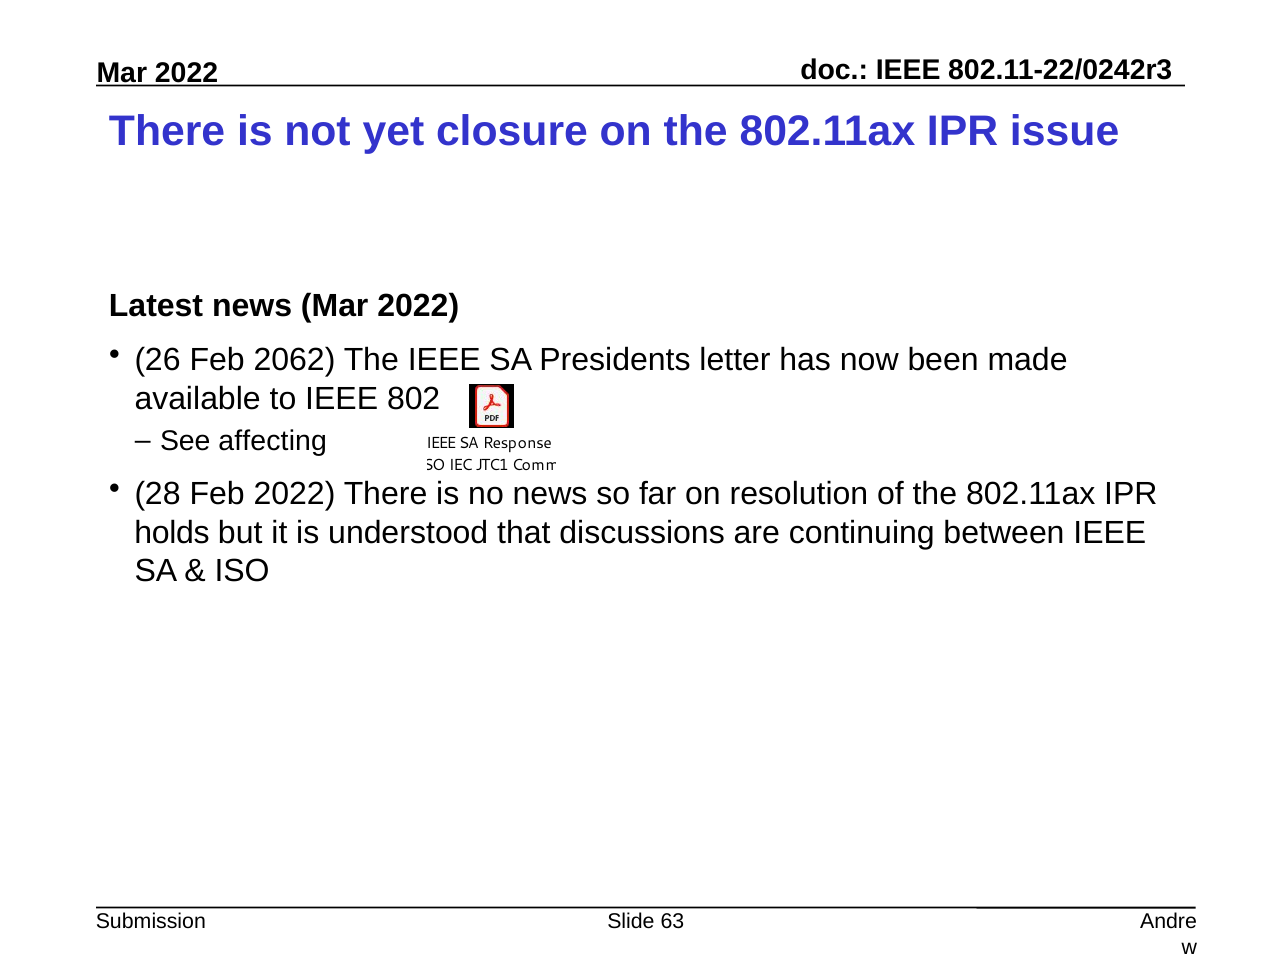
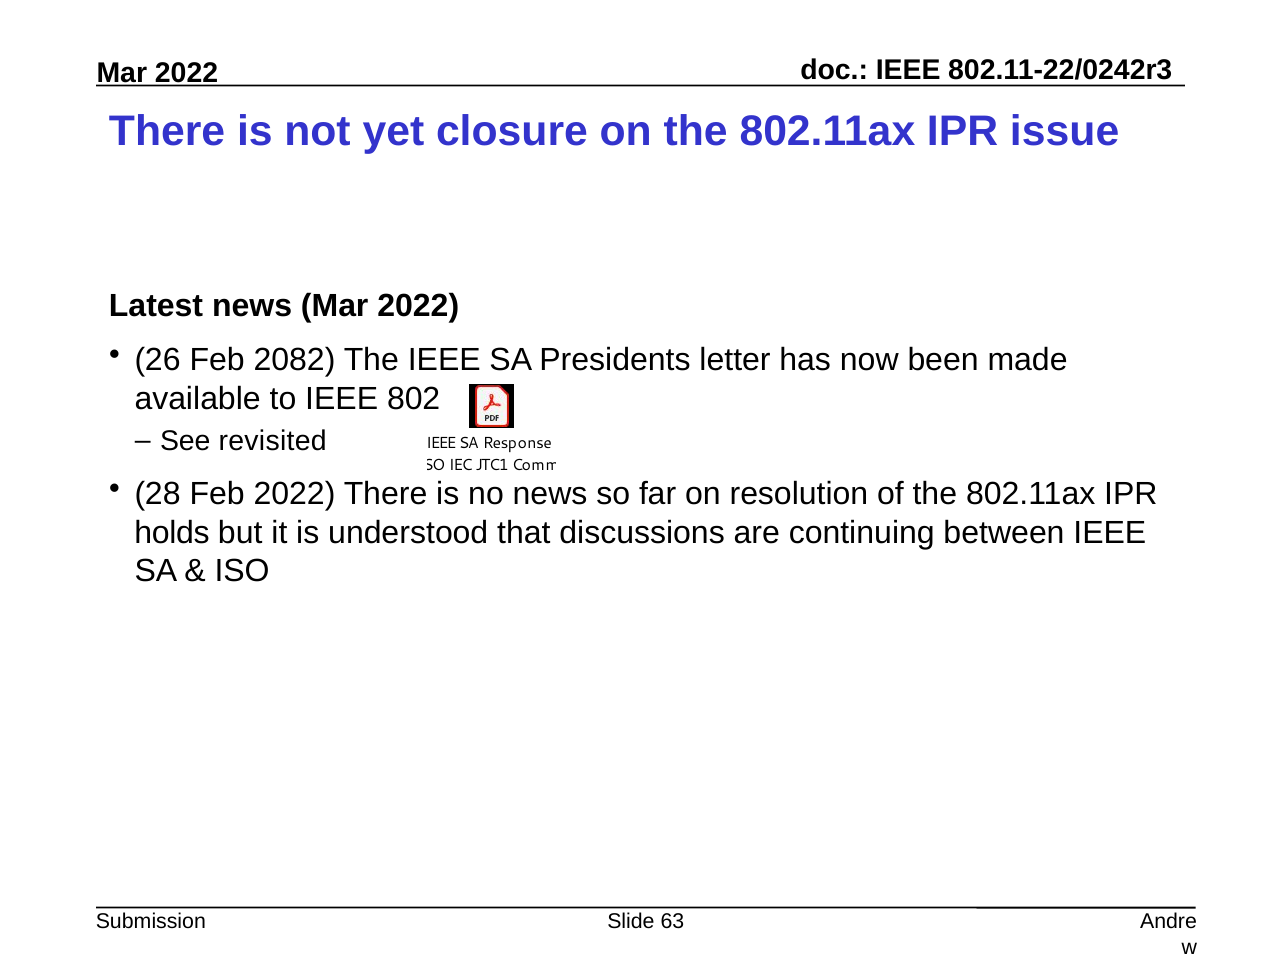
2062: 2062 -> 2082 (295, 360)
affecting: affecting -> revisited (273, 441)
